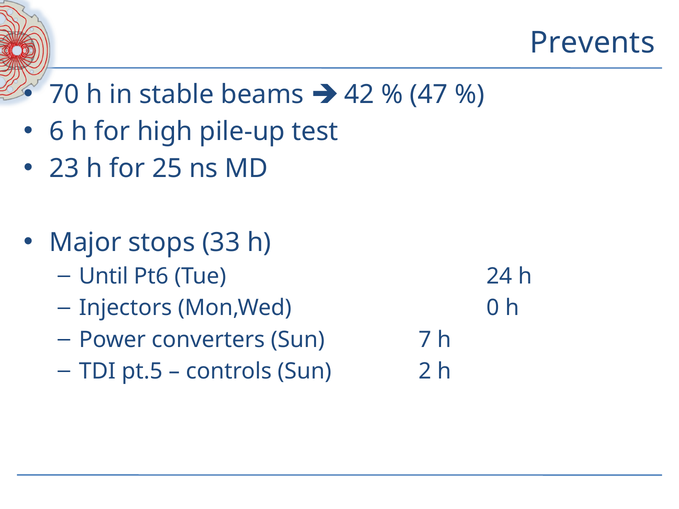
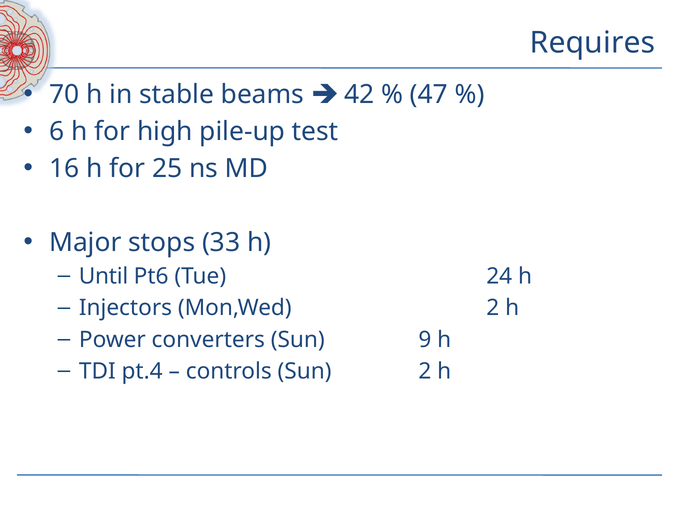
Prevents: Prevents -> Requires (593, 43)
23: 23 -> 16 (64, 169)
Mon,Wed 0: 0 -> 2 (493, 308)
7: 7 -> 9 (425, 340)
pt.5: pt.5 -> pt.4 (142, 371)
